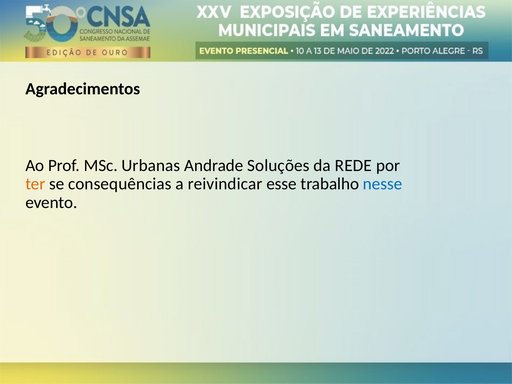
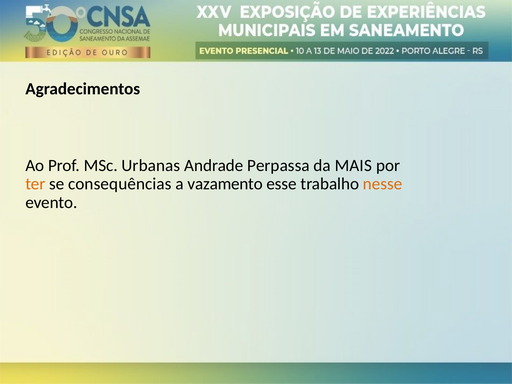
Soluções: Soluções -> Perpassa (278, 166)
REDE: REDE -> MAIS (353, 166)
reivindicar: reivindicar -> vazamento (225, 184)
nesse colour: blue -> orange (383, 184)
